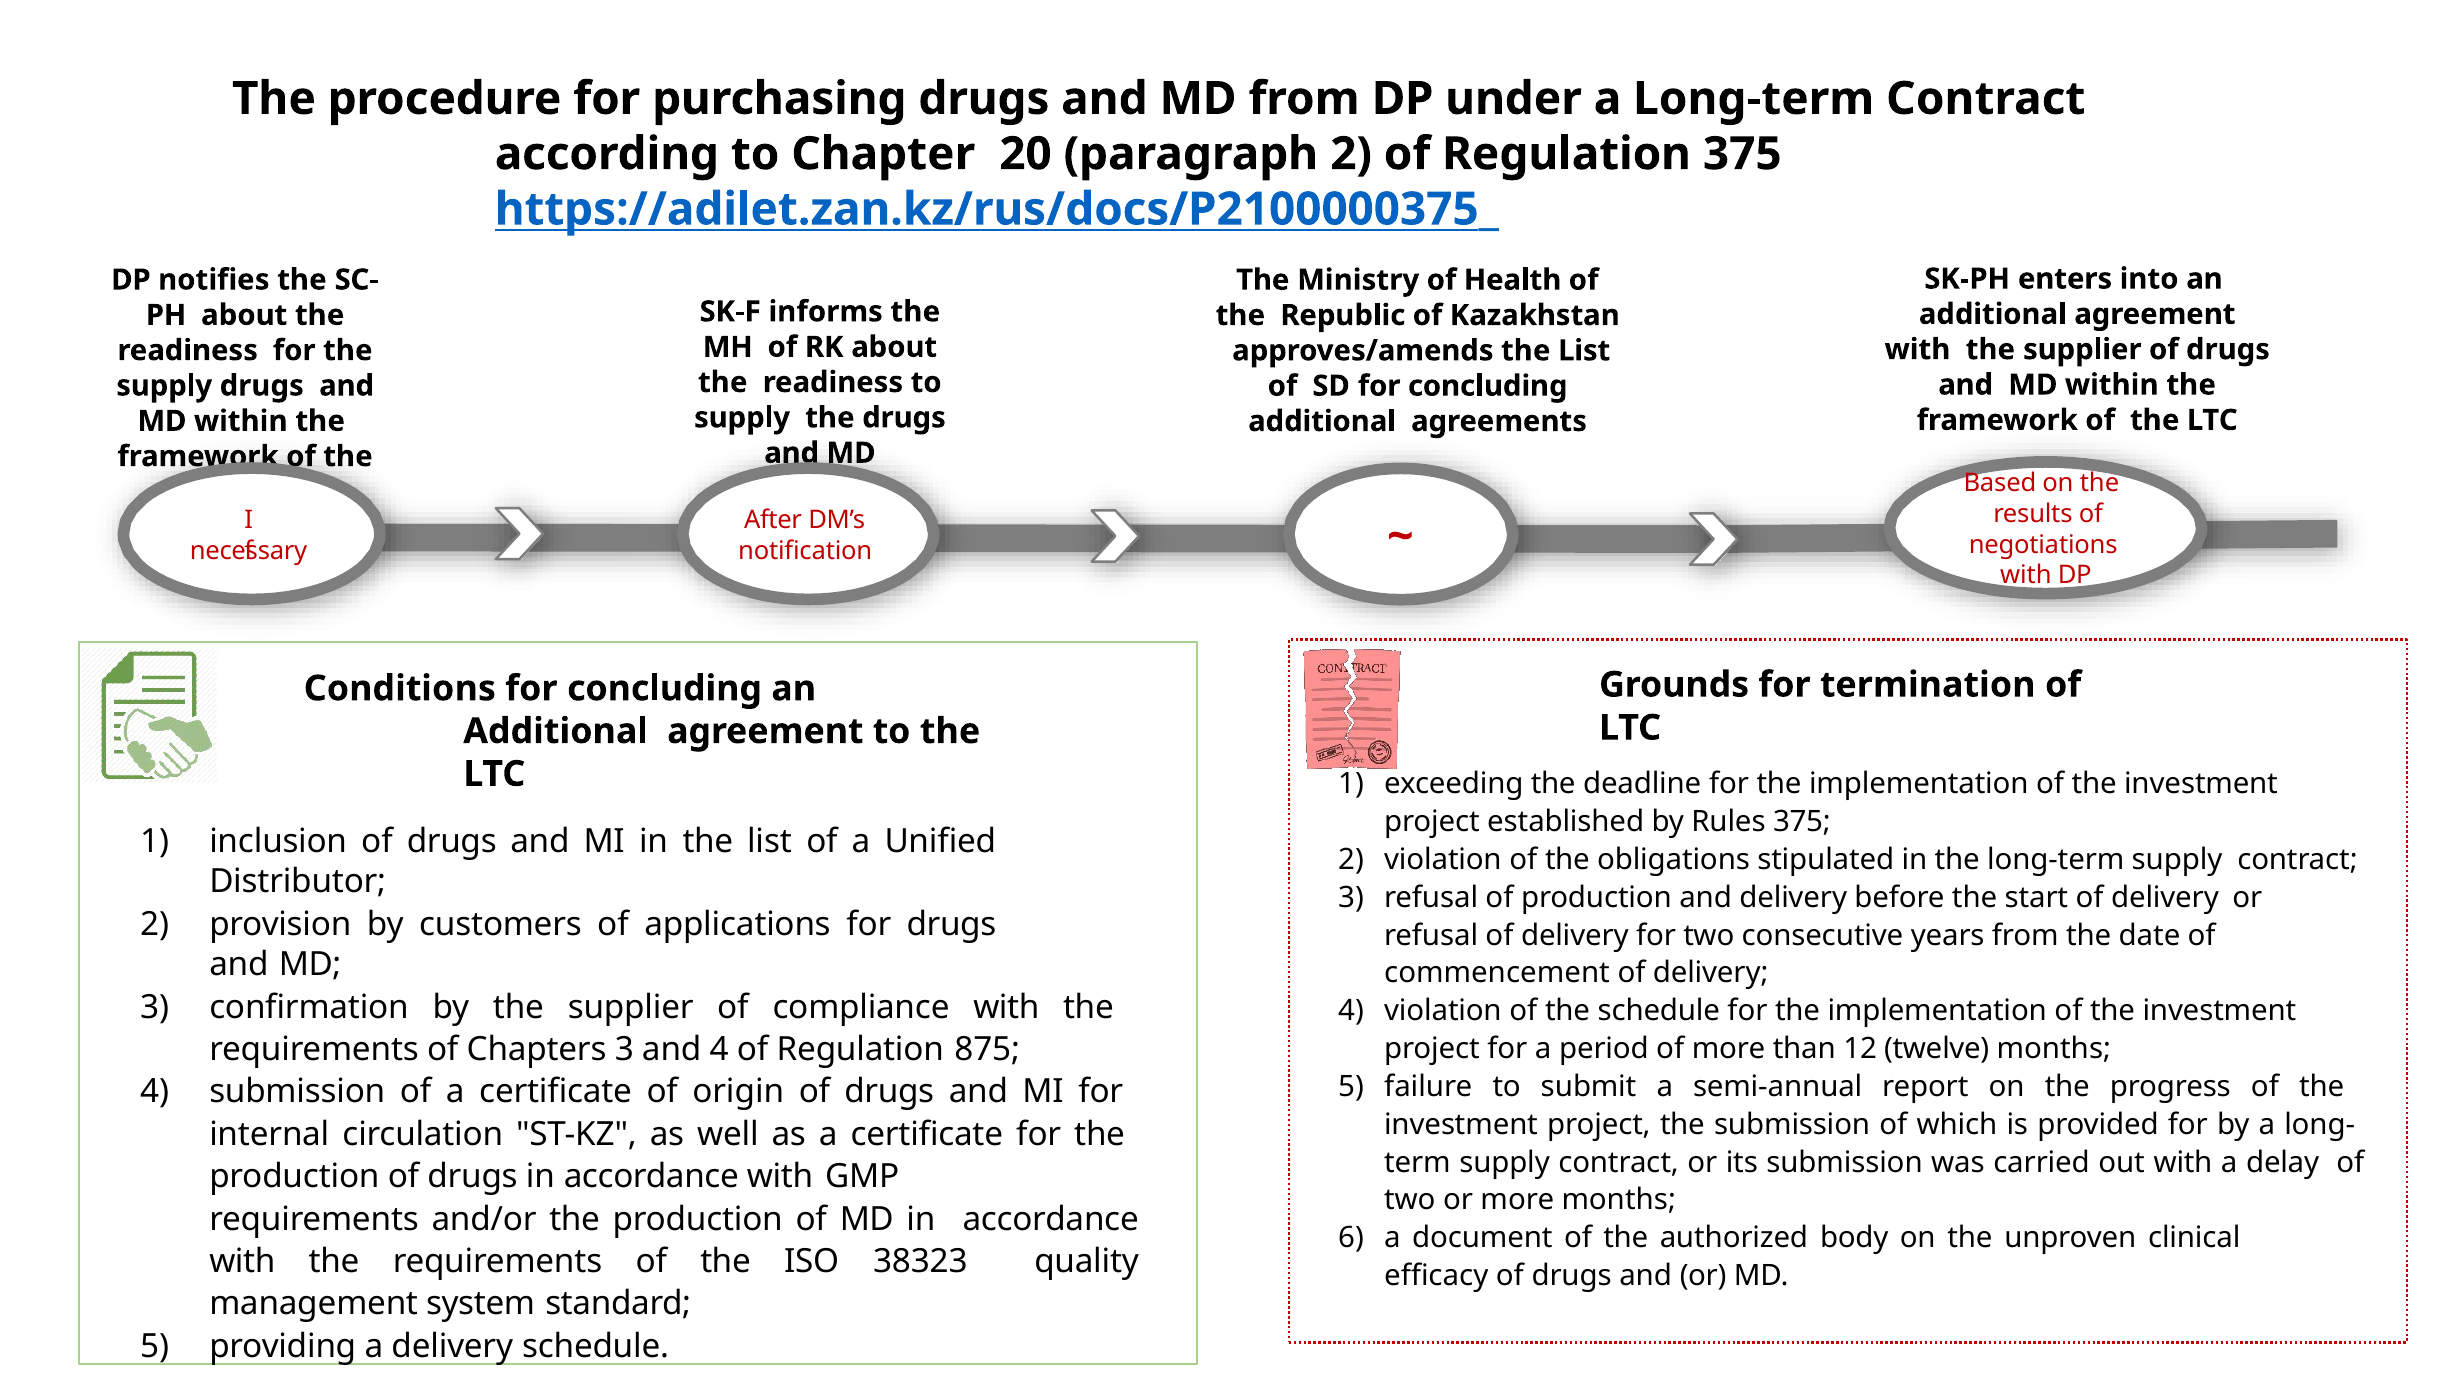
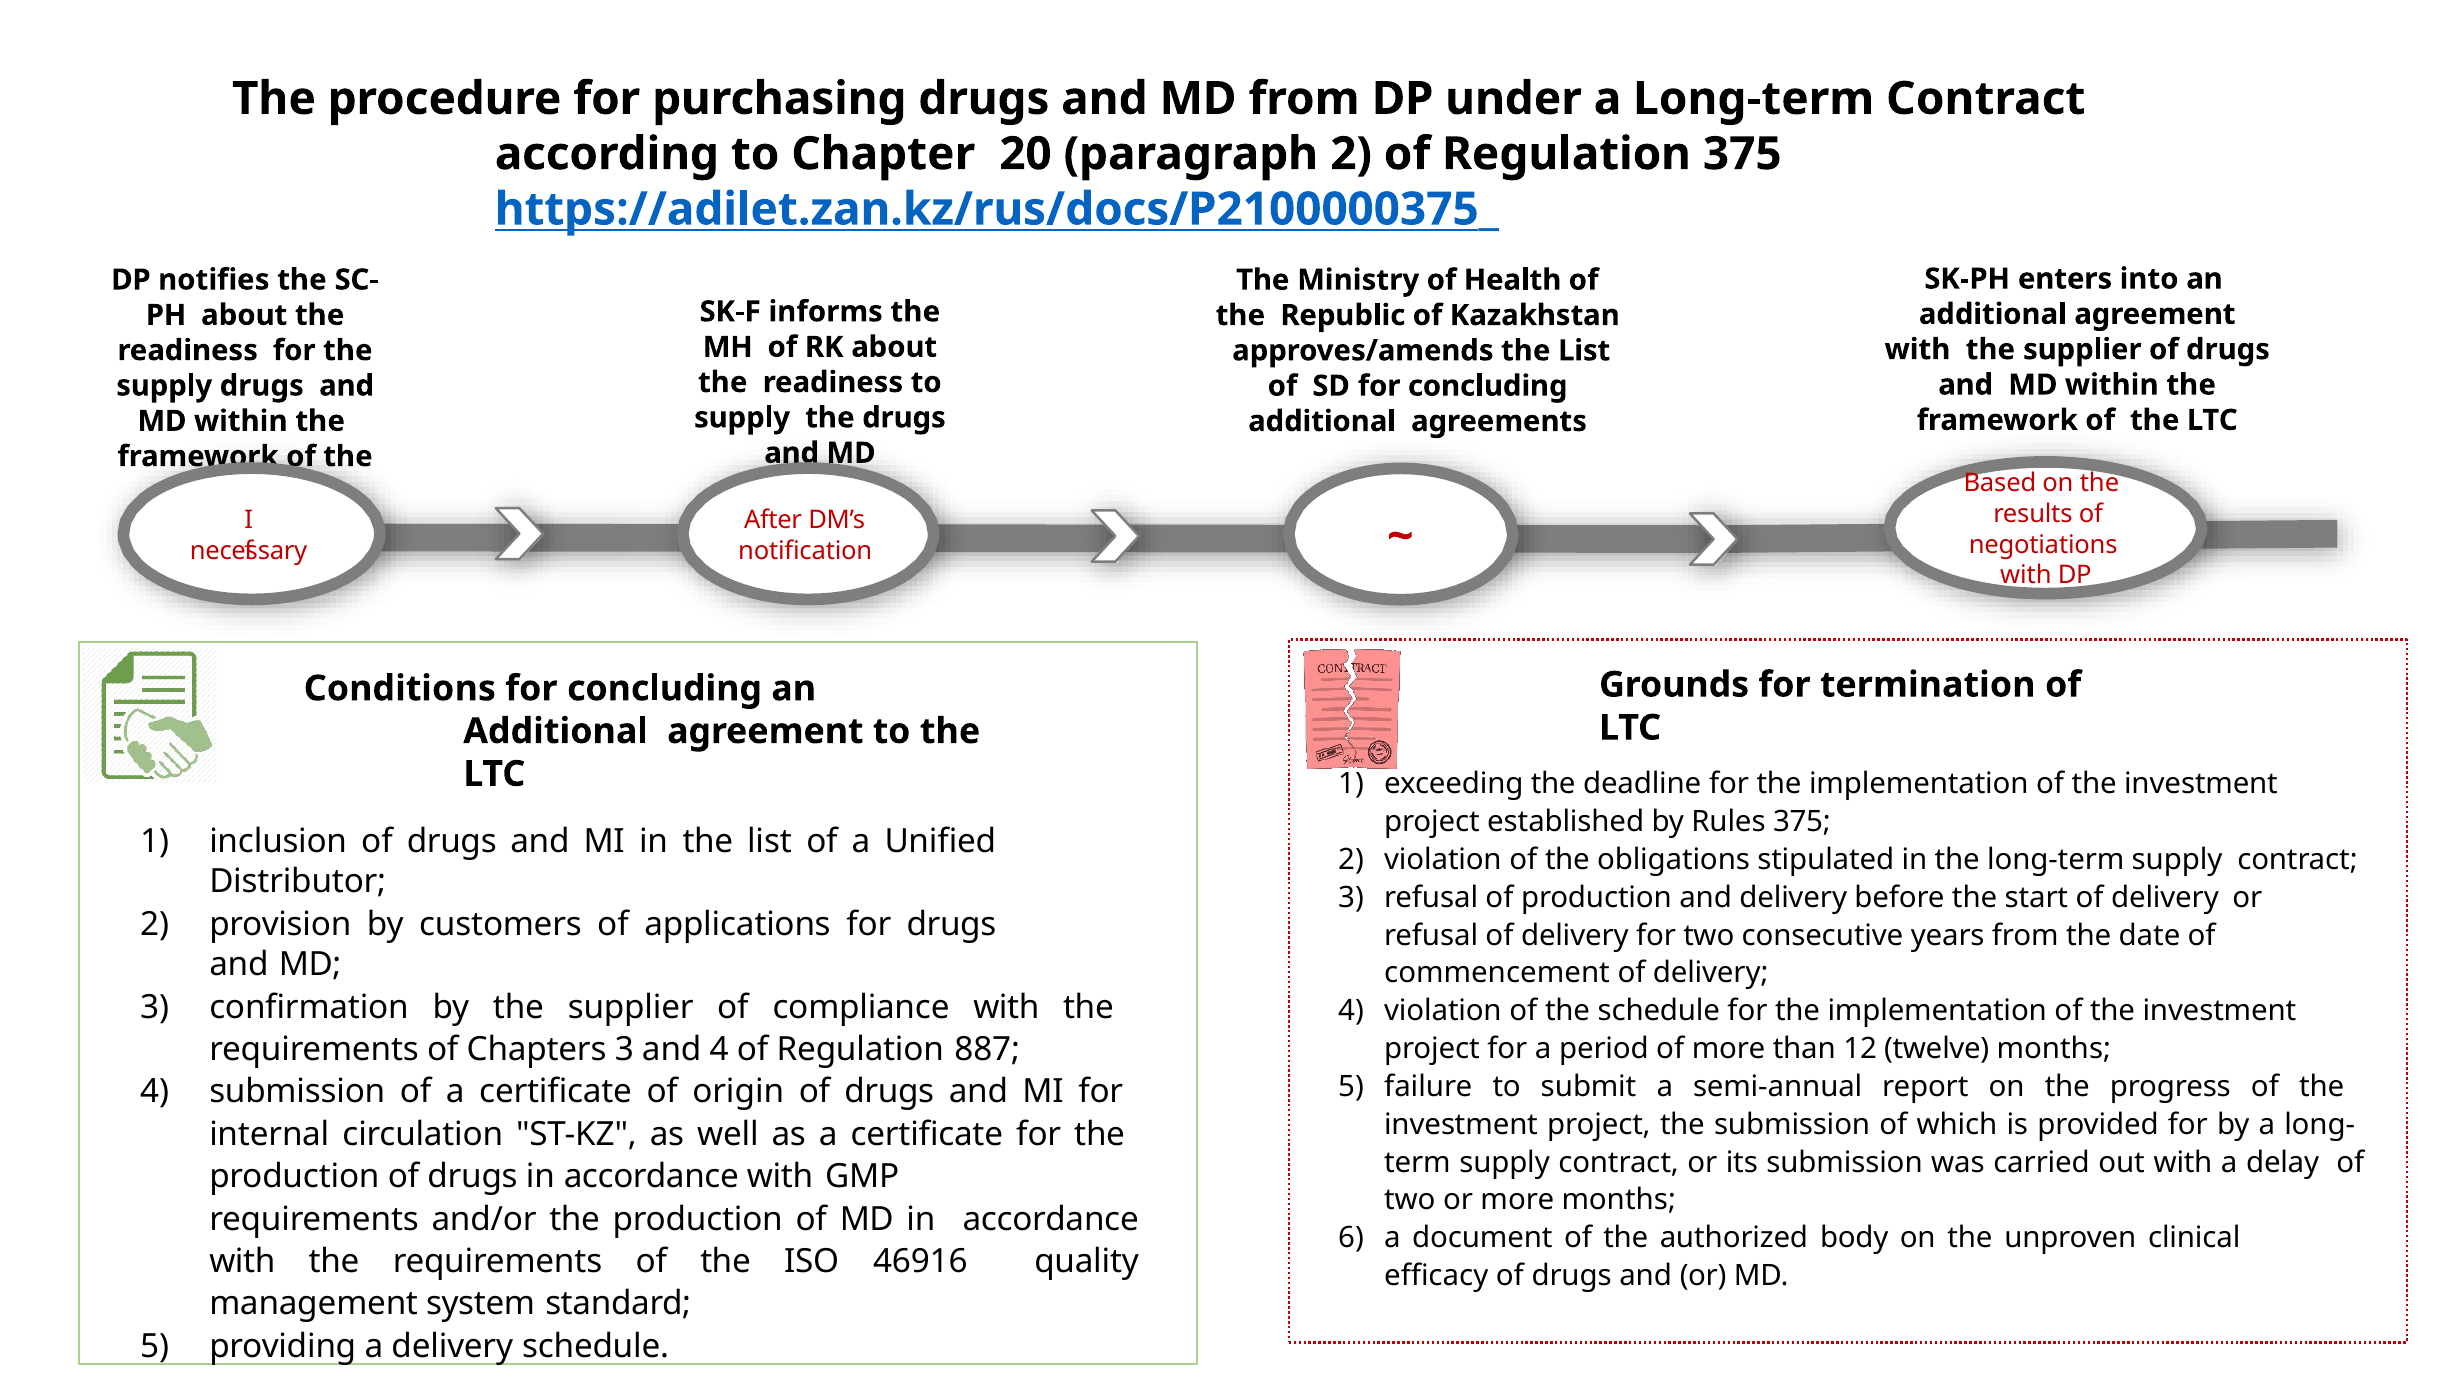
875: 875 -> 887 (987, 1049)
38323: 38323 -> 46916 (920, 1261)
